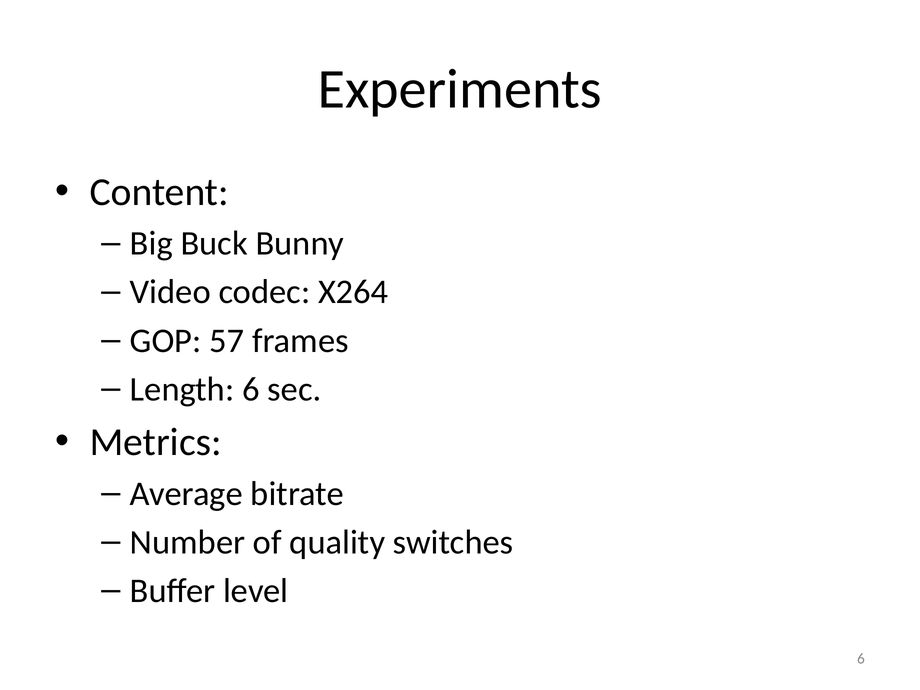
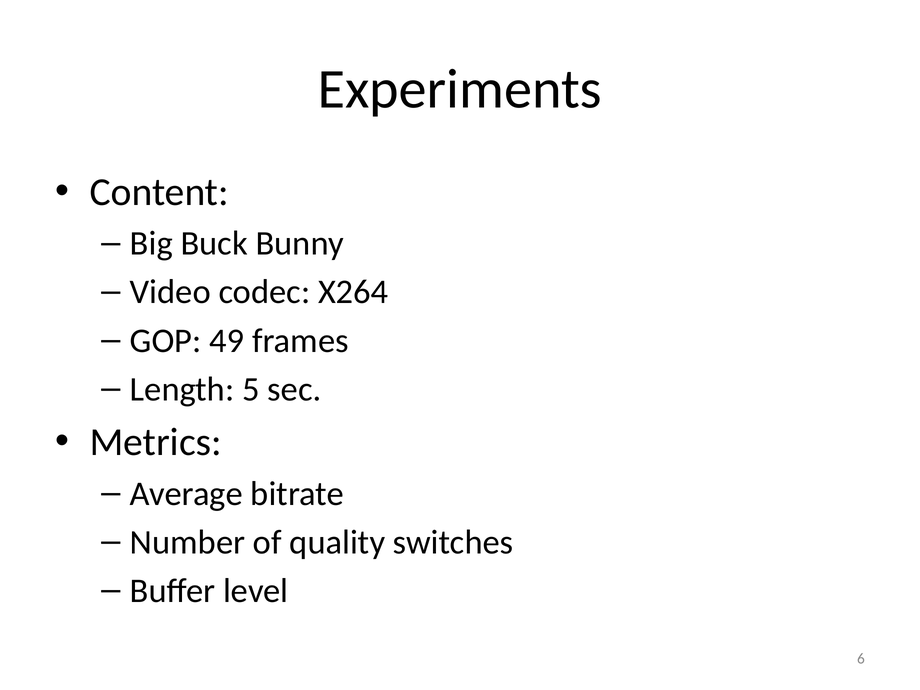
57: 57 -> 49 (227, 341)
Length 6: 6 -> 5 (251, 389)
